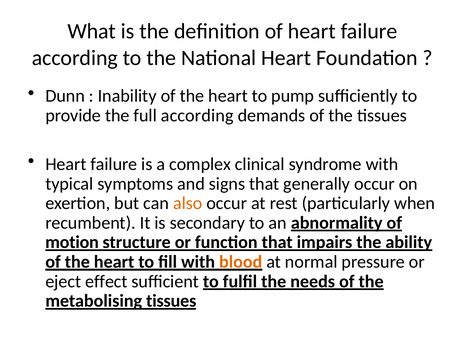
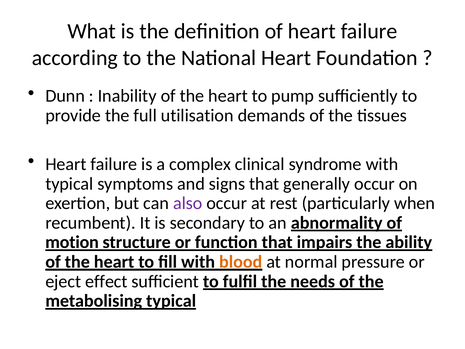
full according: according -> utilisation (197, 115)
also colour: orange -> purple (188, 203)
metabolising tissues: tissues -> typical (171, 301)
